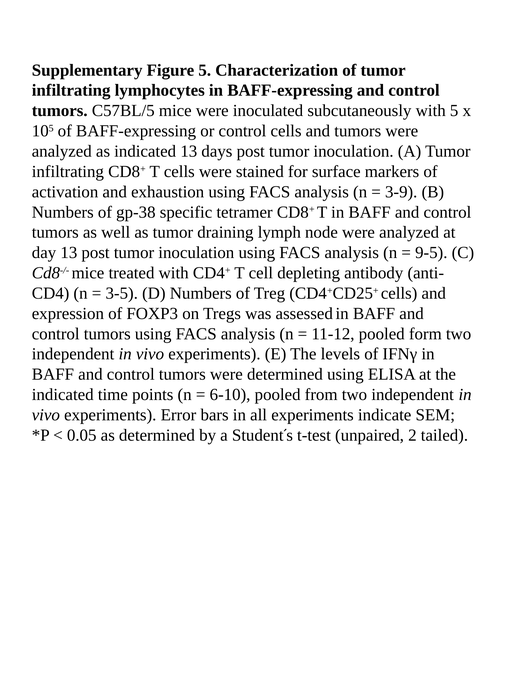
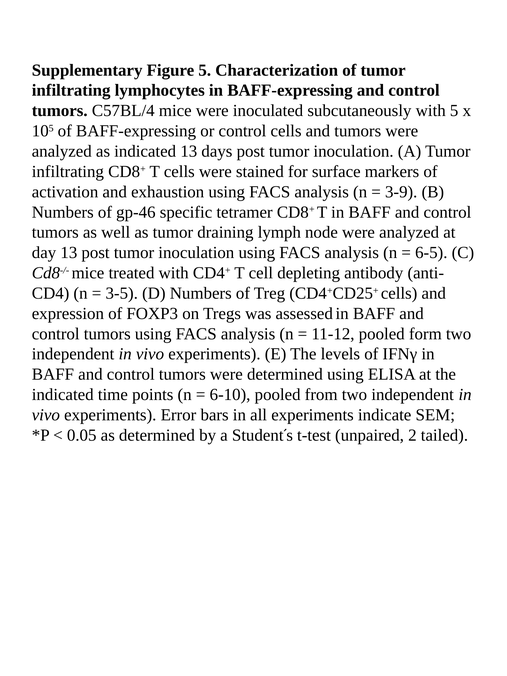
C57BL/5: C57BL/5 -> C57BL/4 (123, 111)
gp-38: gp-38 -> gp-46 (136, 212)
9-5: 9-5 -> 6-5 (431, 253)
